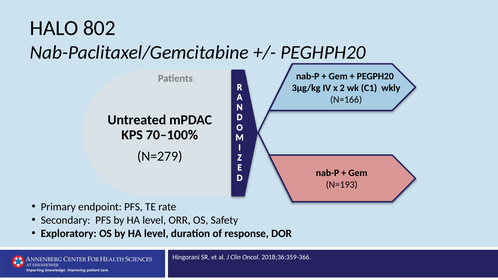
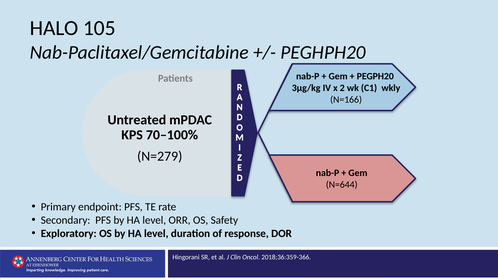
802: 802 -> 105 (99, 28)
N=193: N=193 -> N=644 (342, 185)
